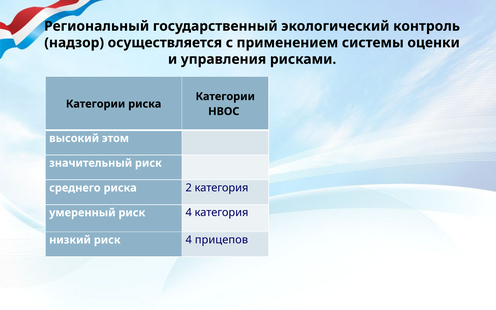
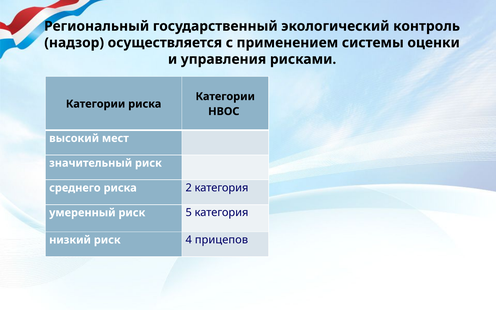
этом: этом -> мест (115, 138)
умеренный риск 4: 4 -> 5 (189, 213)
